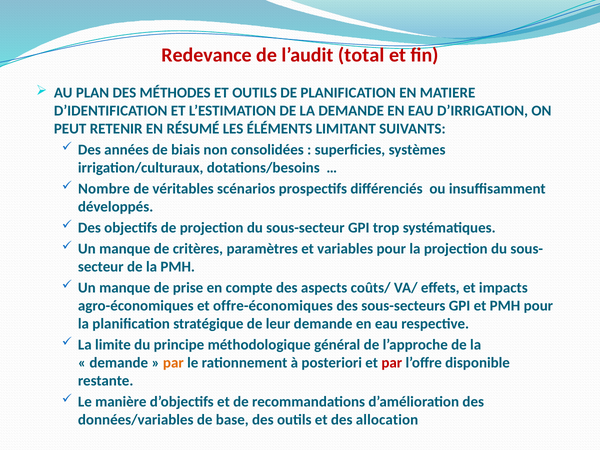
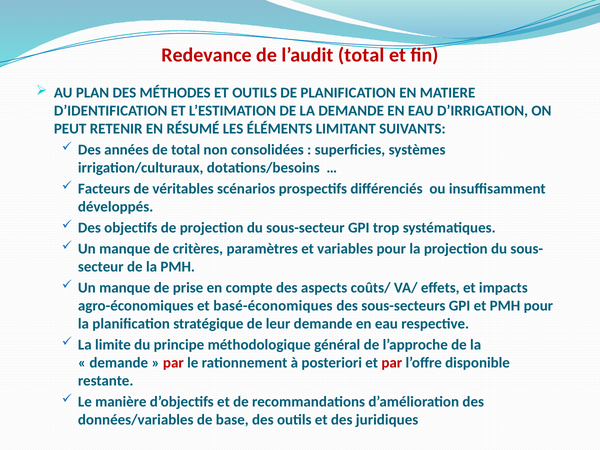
de biais: biais -> total (186, 150)
Nombre: Nombre -> Facteurs (104, 189)
offre-économiques: offre-économiques -> basé-économiques (273, 306)
par colour: orange -> red (173, 363)
allocation: allocation -> juridiques (387, 420)
